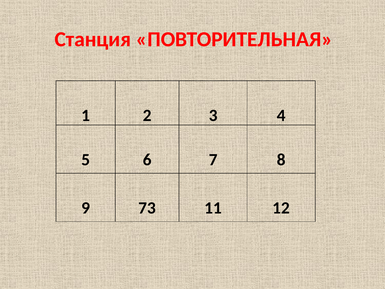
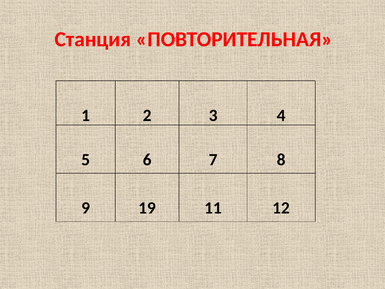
73: 73 -> 19 (147, 208)
